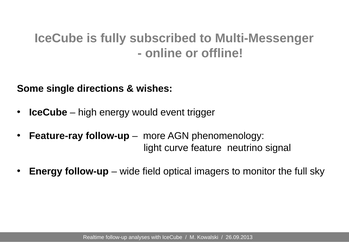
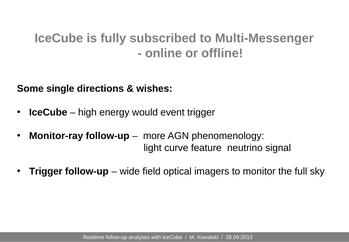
Feature-ray: Feature-ray -> Monitor-ray (56, 136)
Energy: Energy -> Trigger (46, 171)
